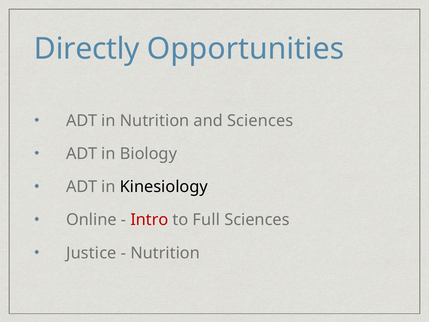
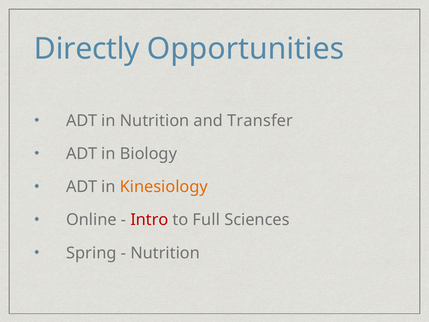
and Sciences: Sciences -> Transfer (260, 121)
Kinesiology colour: black -> orange (164, 187)
Justice: Justice -> Spring (91, 253)
